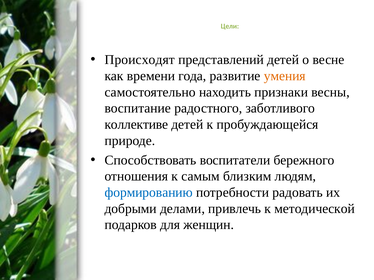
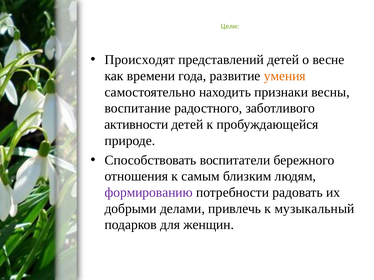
коллективе: коллективе -> активности (136, 125)
формированию colour: blue -> purple (149, 193)
методической: методической -> музыкальный (314, 209)
